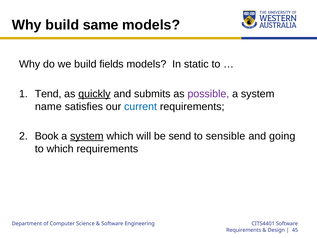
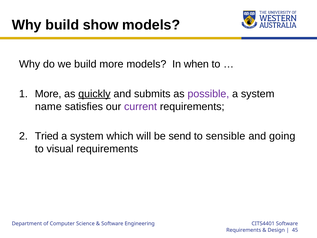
same: same -> show (101, 25)
build fields: fields -> more (111, 64)
static: static -> when (196, 64)
Tend: Tend -> More (48, 94)
current colour: blue -> purple (141, 106)
Book: Book -> Tried (47, 136)
system underline: present -> none (87, 136)
to which: which -> visual (60, 149)
